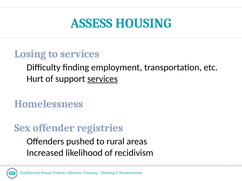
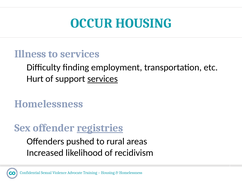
ASSESS: ASSESS -> OCCUR (91, 23)
Losing: Losing -> Illness (30, 54)
registries underline: none -> present (100, 128)
